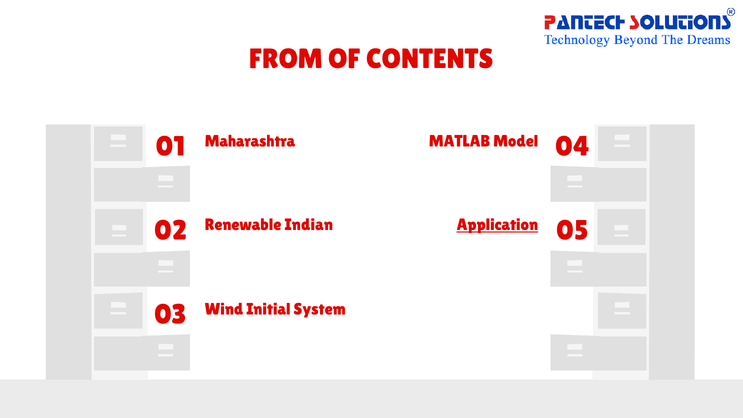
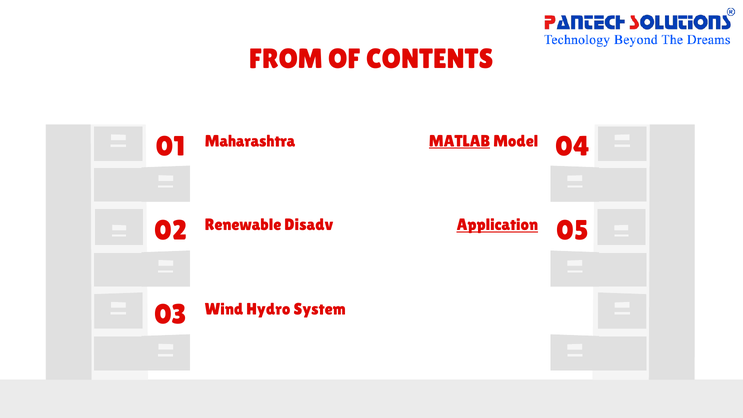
MATLAB underline: none -> present (459, 141)
Indian: Indian -> Disadv (309, 225)
Initial: Initial -> Hydro (268, 309)
